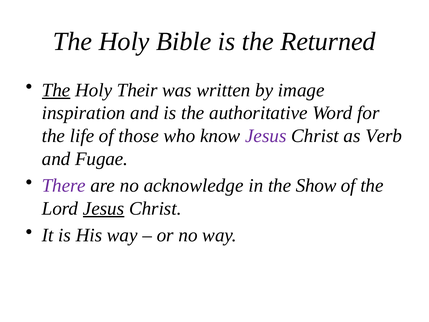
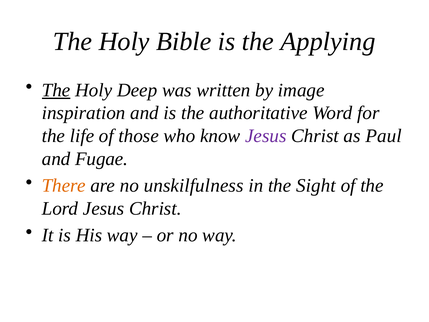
Returned: Returned -> Applying (328, 42)
Their: Their -> Deep (137, 90)
Verb: Verb -> Paul (383, 136)
There colour: purple -> orange (64, 185)
acknowledge: acknowledge -> unskilfulness (194, 185)
Show: Show -> Sight (316, 185)
Jesus underline: present -> none (104, 208)
